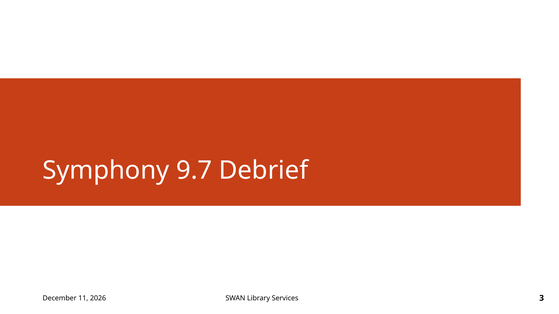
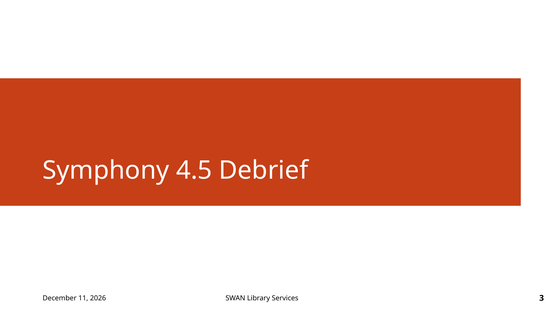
9.7: 9.7 -> 4.5 (194, 171)
